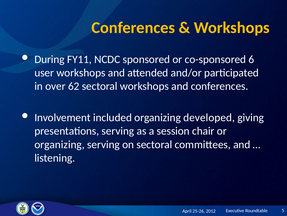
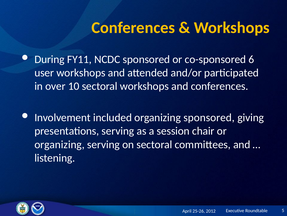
62: 62 -> 10 (74, 86)
organizing developed: developed -> sponsored (209, 117)
